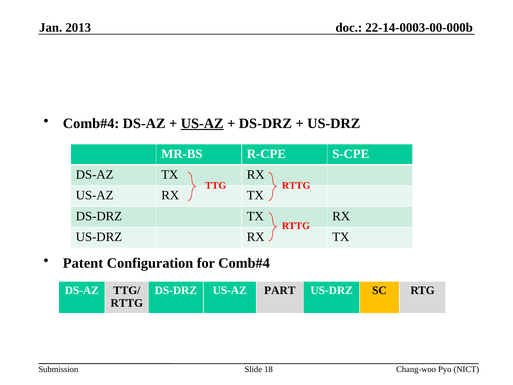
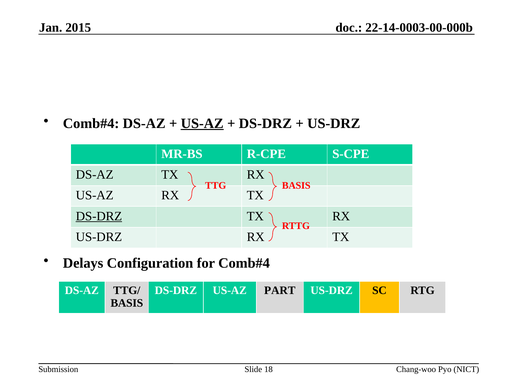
2013: 2013 -> 2015 (78, 27)
RTTG: RTTG -> BASIS (296, 185)
DS-DRZ underline: none -> present (99, 216)
Patent: Patent -> Delays (83, 263)
RTTG: RTTG -> BASIS (127, 303)
